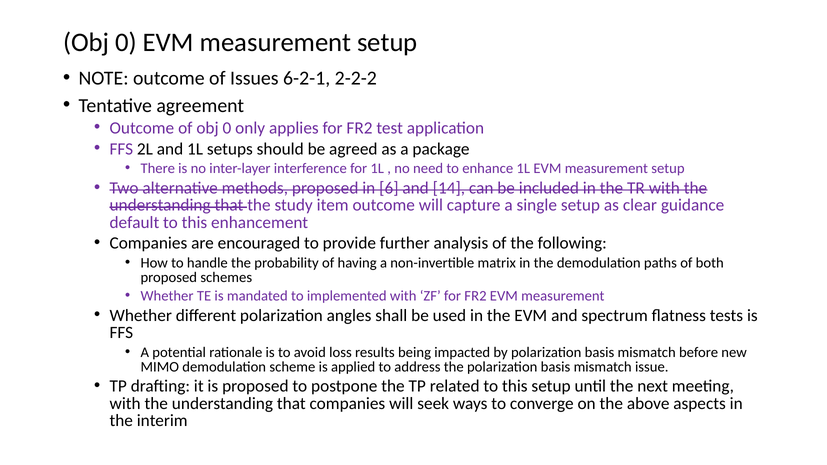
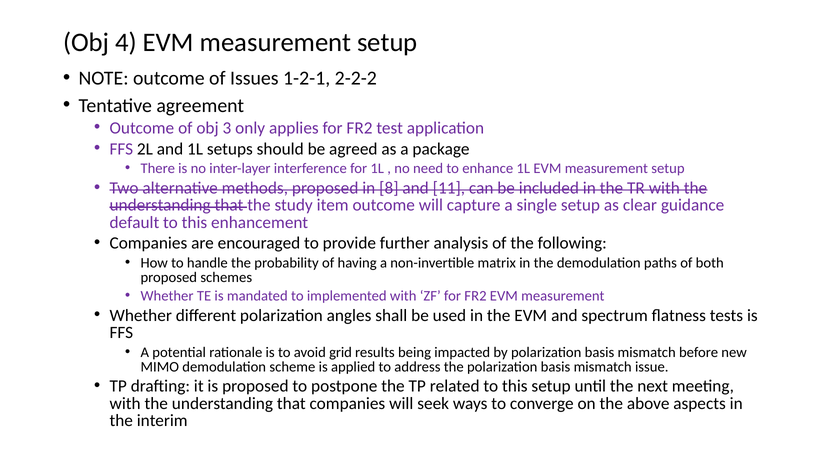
0: 0 -> 4 (126, 42)
6-2-1: 6-2-1 -> 1-2-1 (307, 78)
of obj 0: 0 -> 3 (227, 128)
6: 6 -> 8 (389, 188)
14: 14 -> 11 (449, 188)
loss: loss -> grid (341, 352)
